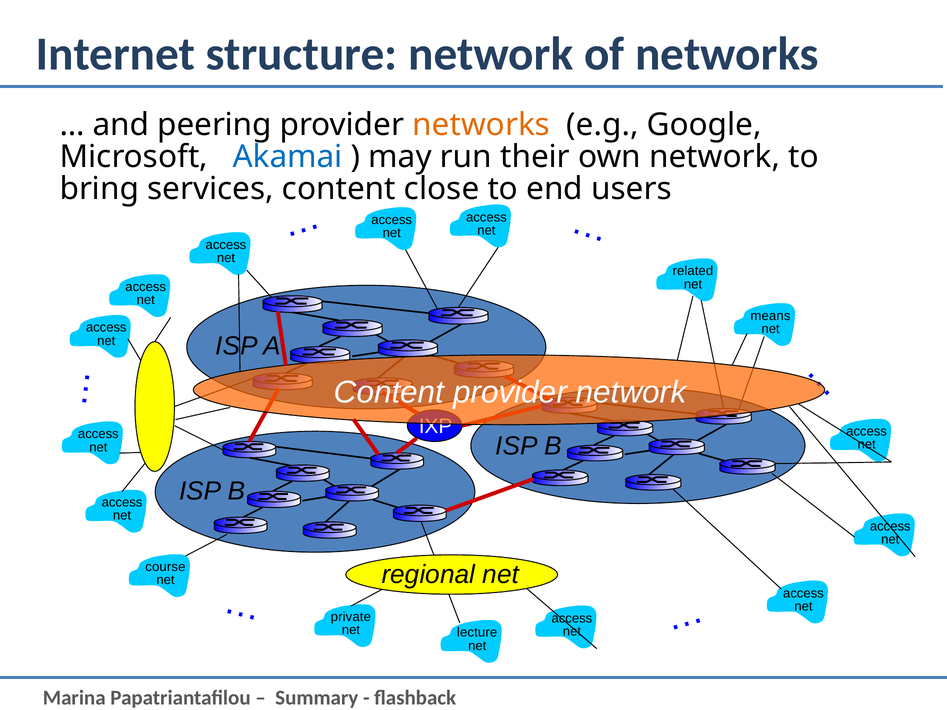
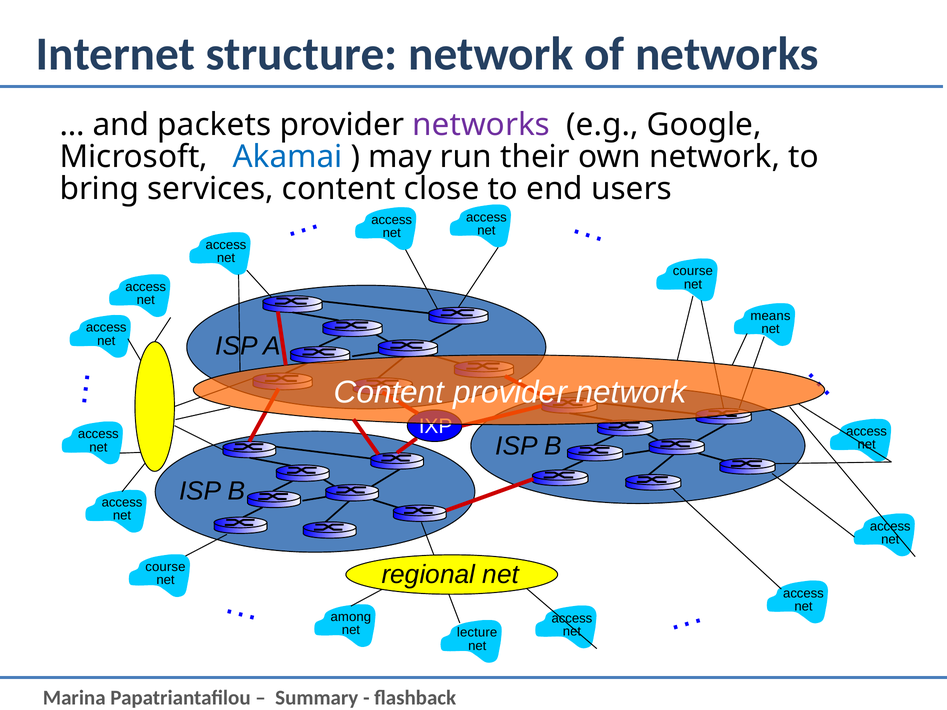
peering: peering -> packets (214, 125)
networks colour: orange -> purple (481, 125)
related: related -> course (693, 271)
private: private -> among (351, 617)
